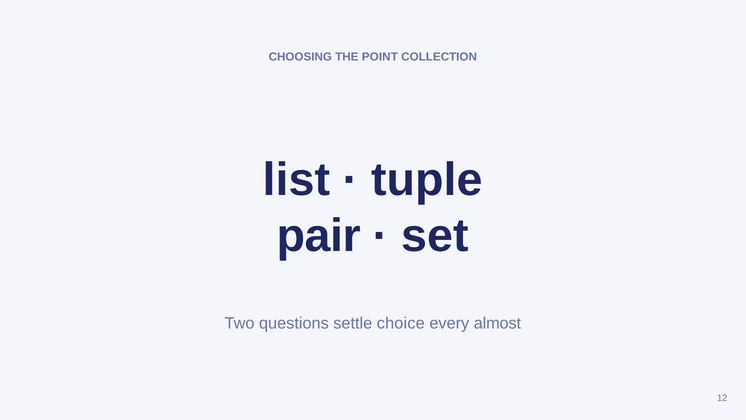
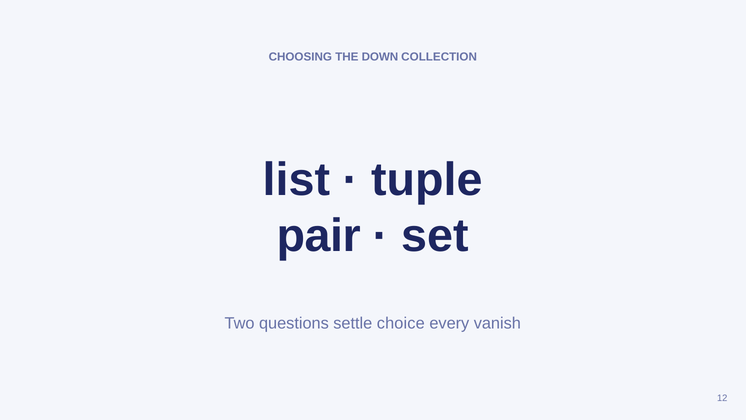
POINT: POINT -> DOWN (380, 57)
almost: almost -> vanish (497, 323)
